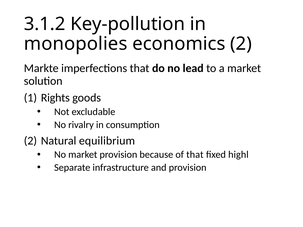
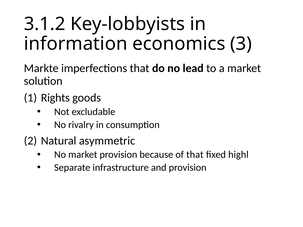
Key-pollution: Key-pollution -> Key-lobbyists (128, 24)
monopolies: monopolies -> information (76, 44)
economics 2: 2 -> 3 (241, 44)
equilibrium: equilibrium -> asymmetric (107, 141)
